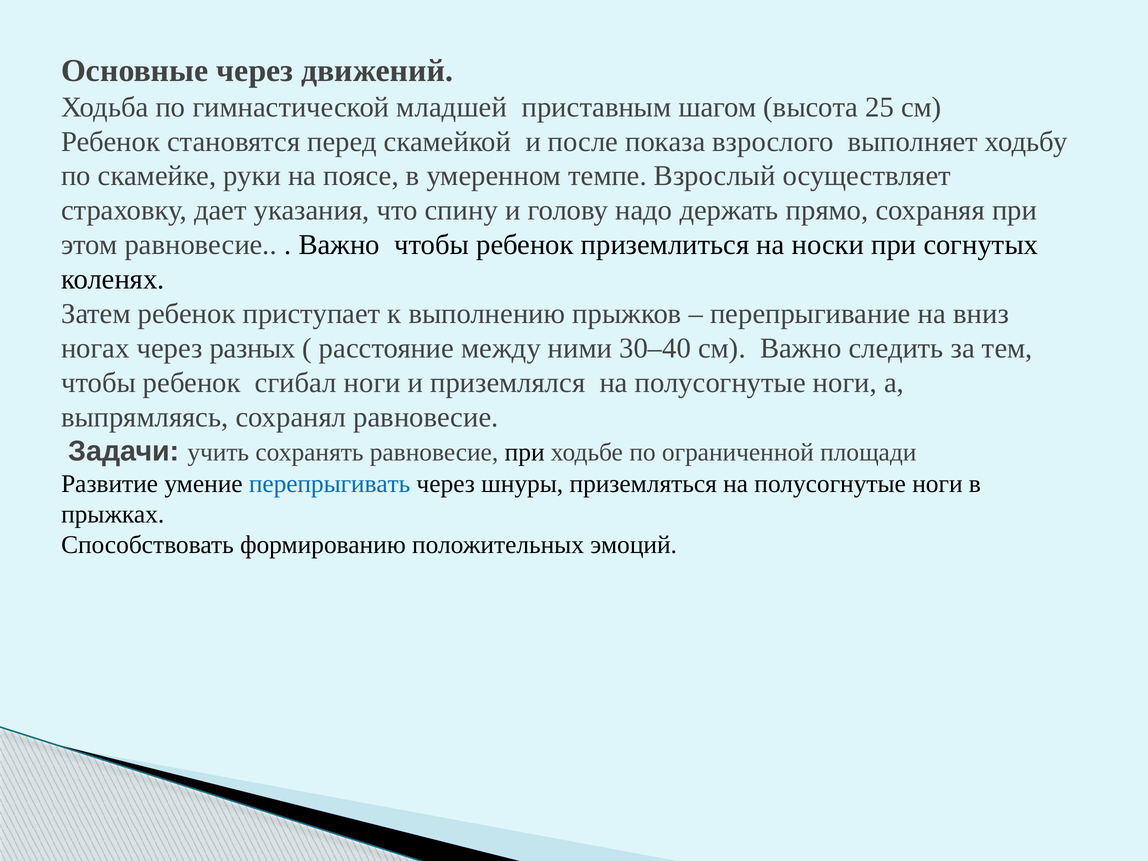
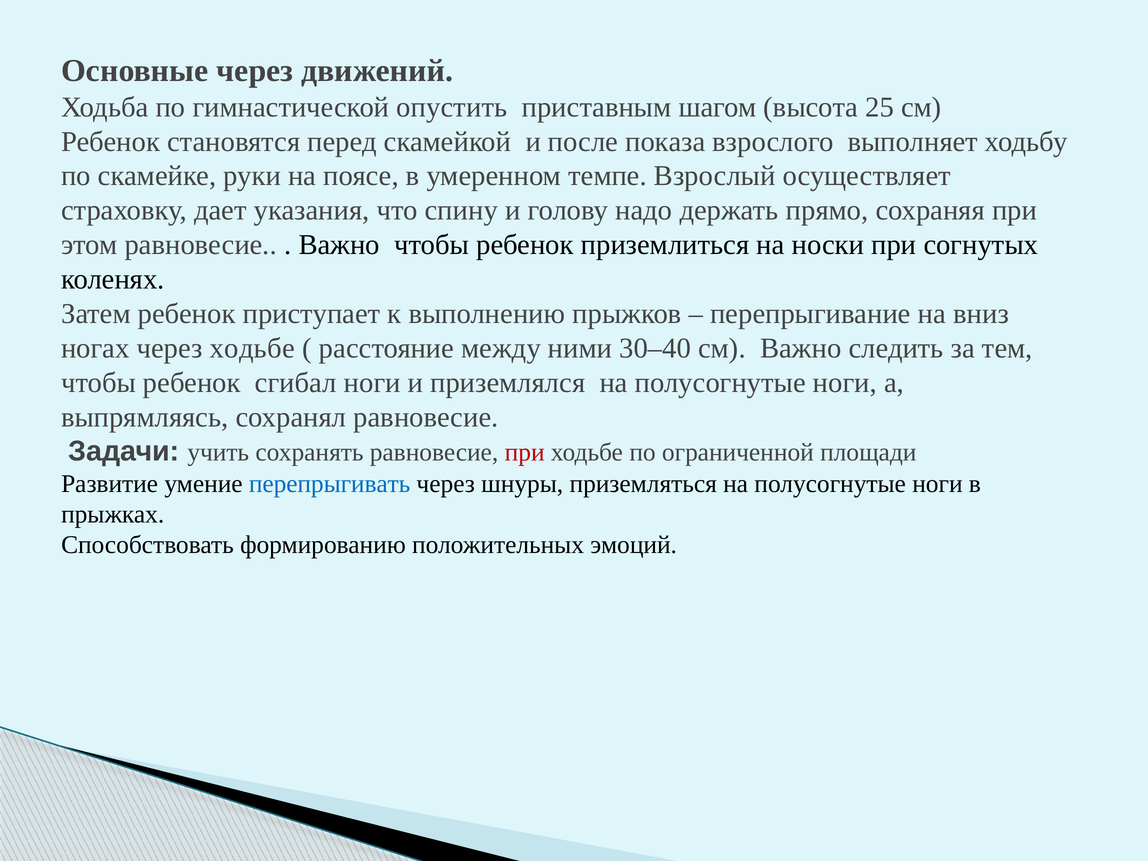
младшей: младшей -> опустить (452, 107)
через разных: разных -> ходьбе (252, 348)
при colour: black -> red (525, 453)
